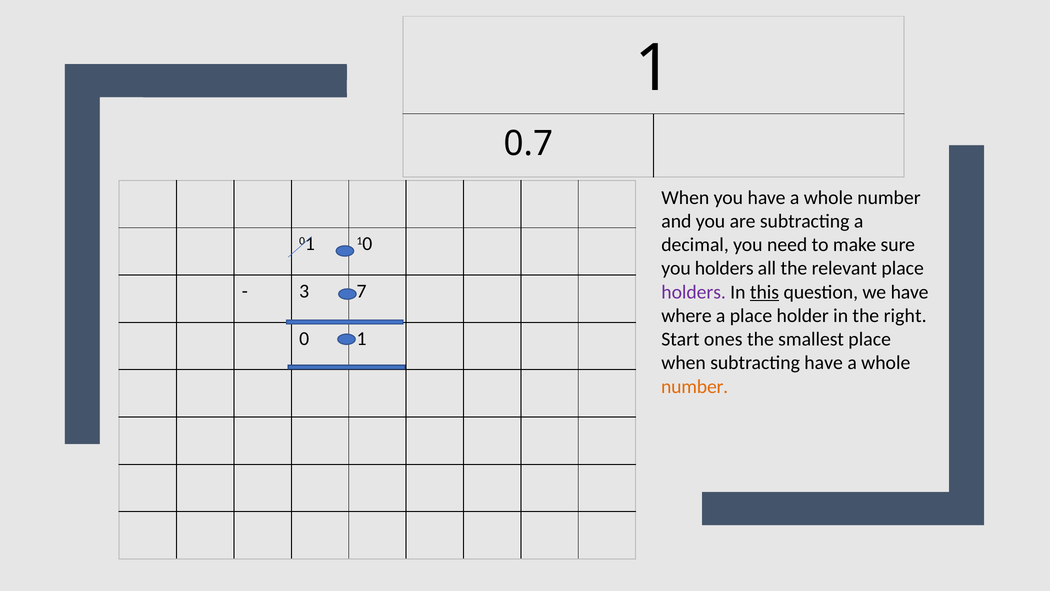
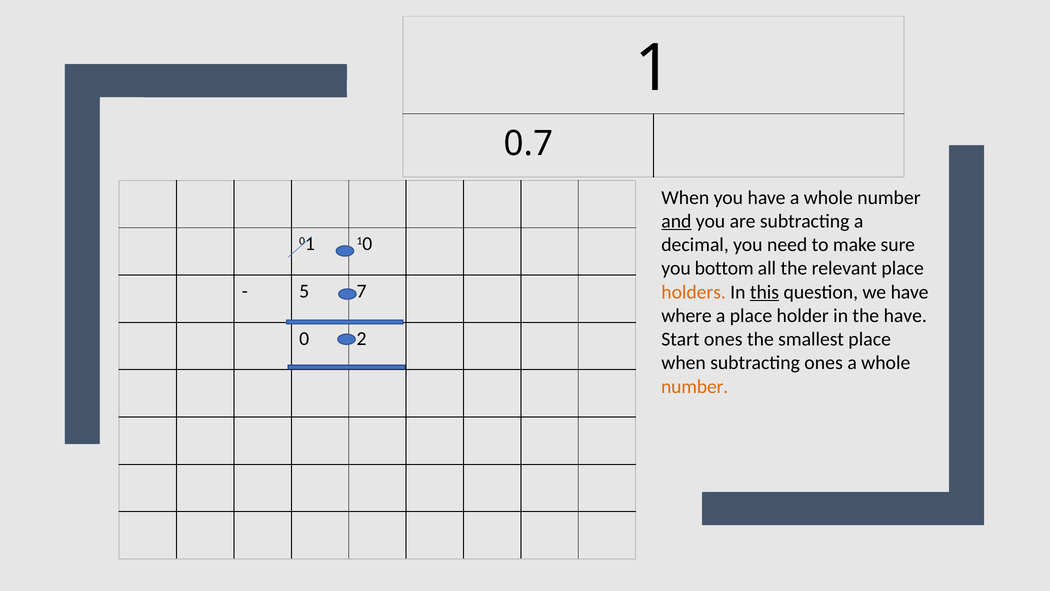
and underline: none -> present (676, 221)
you holders: holders -> bottom (724, 268)
3: 3 -> 5 (304, 291)
holders colour: purple -> orange (694, 292)
the right: right -> have (905, 316)
0 1: 1 -> 2 (362, 338)
subtracting have: have -> ones (824, 363)
